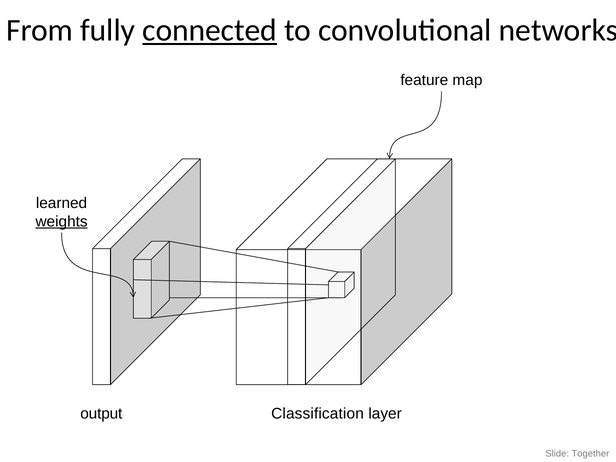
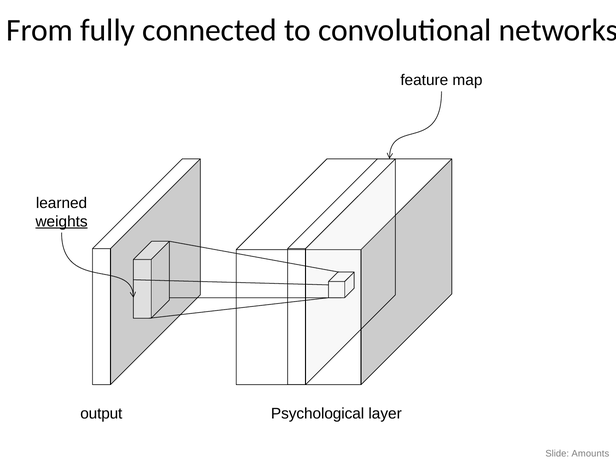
connected underline: present -> none (210, 30)
Classification: Classification -> Psychological (318, 414)
Together: Together -> Amounts (590, 454)
